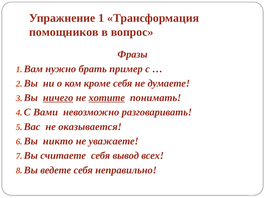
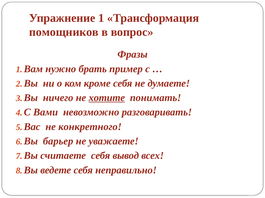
ничего underline: present -> none (58, 98)
оказывается: оказывается -> конкретного (90, 127)
никто: никто -> барьер (58, 142)
